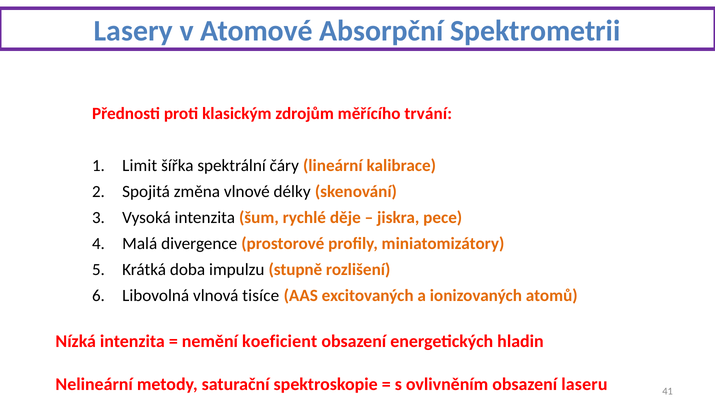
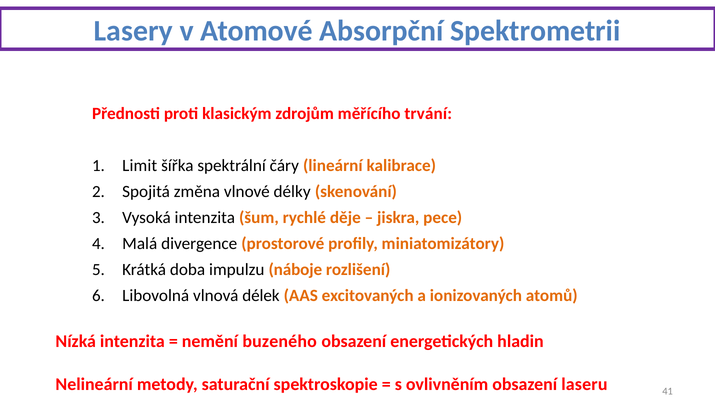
stupně: stupně -> náboje (295, 270)
tisíce: tisíce -> délek (261, 296)
koeficient: koeficient -> buzeného (280, 342)
